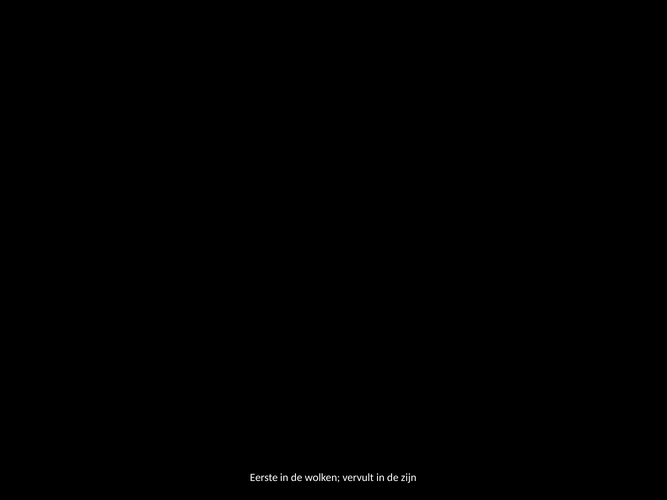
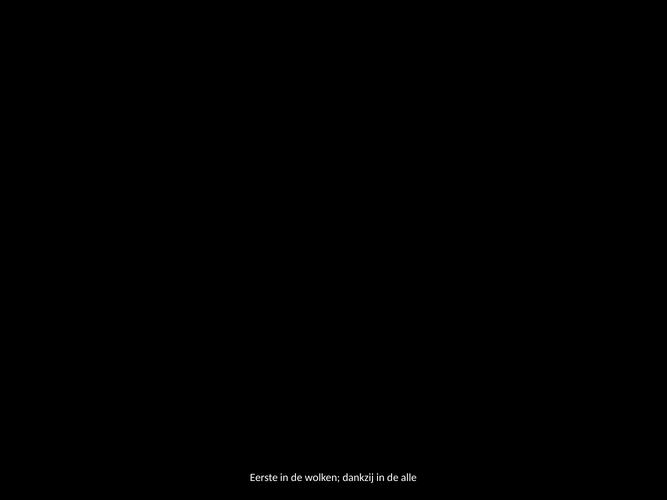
vervult: vervult -> dankzij (358, 478)
zijn: zijn -> alle (409, 478)
